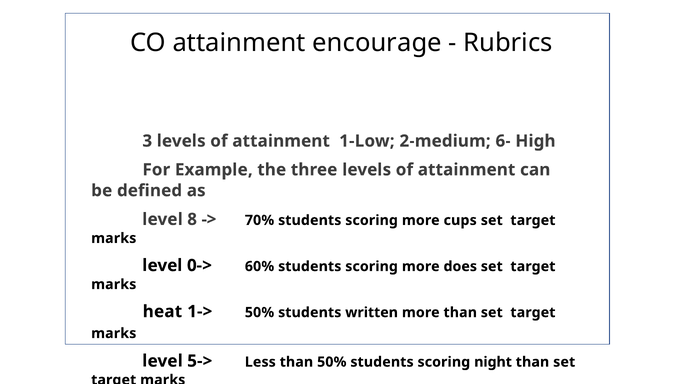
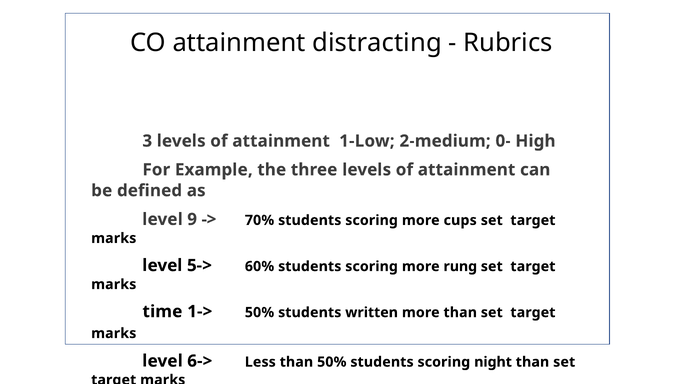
encourage: encourage -> distracting (377, 43)
6-: 6- -> 0- (503, 141)
8: 8 -> 9 (192, 219)
0->: 0-> -> 5-> (199, 266)
does: does -> rung (460, 267)
heat: heat -> time (162, 312)
5->: 5-> -> 6-> (200, 361)
